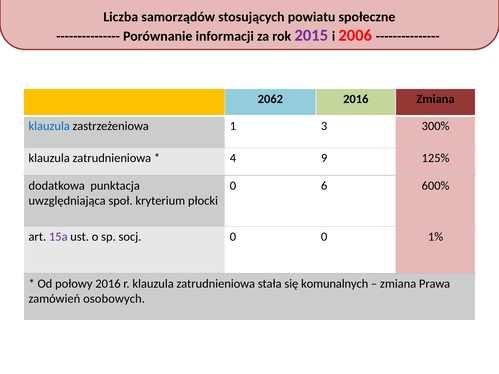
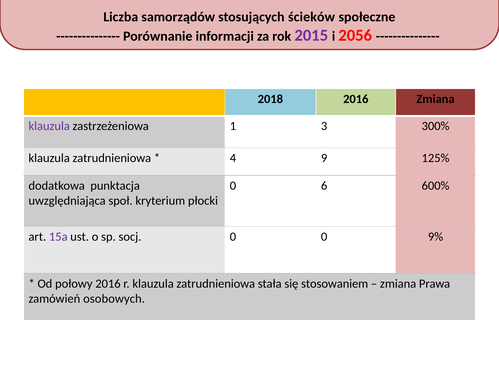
powiatu: powiatu -> ścieków (312, 17)
2006: 2006 -> 2056 (355, 35)
2062: 2062 -> 2018 (270, 99)
klauzula colour: blue -> purple (49, 126)
1%: 1% -> 9% (436, 237)
komunalnych: komunalnych -> stosowaniem (335, 284)
